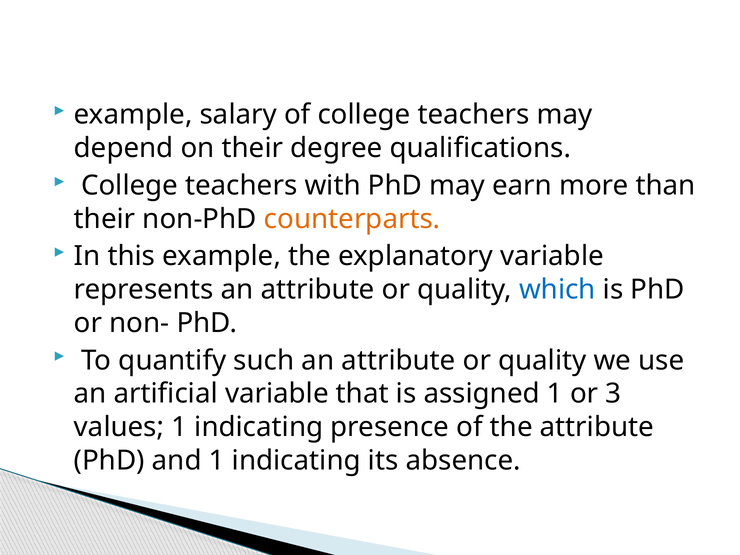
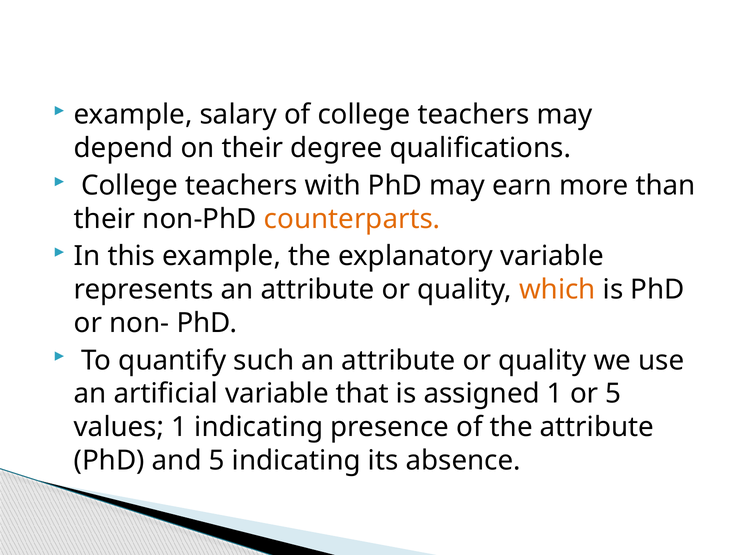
which colour: blue -> orange (557, 290)
or 3: 3 -> 5 (613, 394)
and 1: 1 -> 5 (217, 460)
